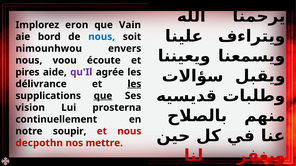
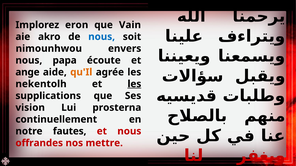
bord: bord -> akro (49, 37)
voou: voou -> papa (65, 60)
pires: pires -> ange (27, 72)
qu'Il colour: purple -> orange (81, 72)
délivrance: délivrance -> nekentolh (41, 84)
que underline: present -> none (103, 96)
soupir: soupir -> fautes (70, 132)
decpothn: decpothn -> offrandes (39, 143)
